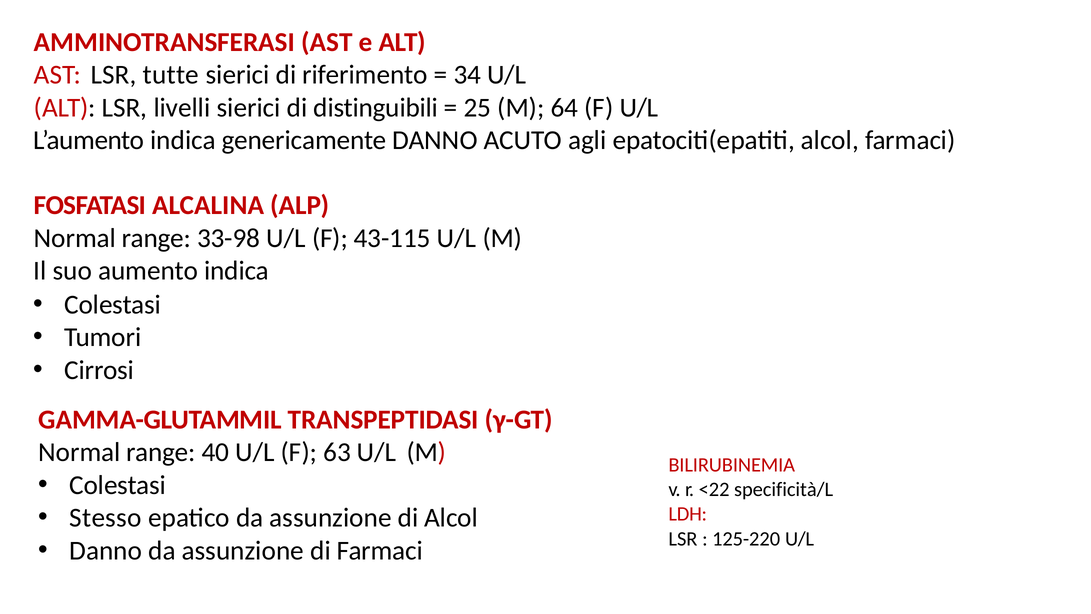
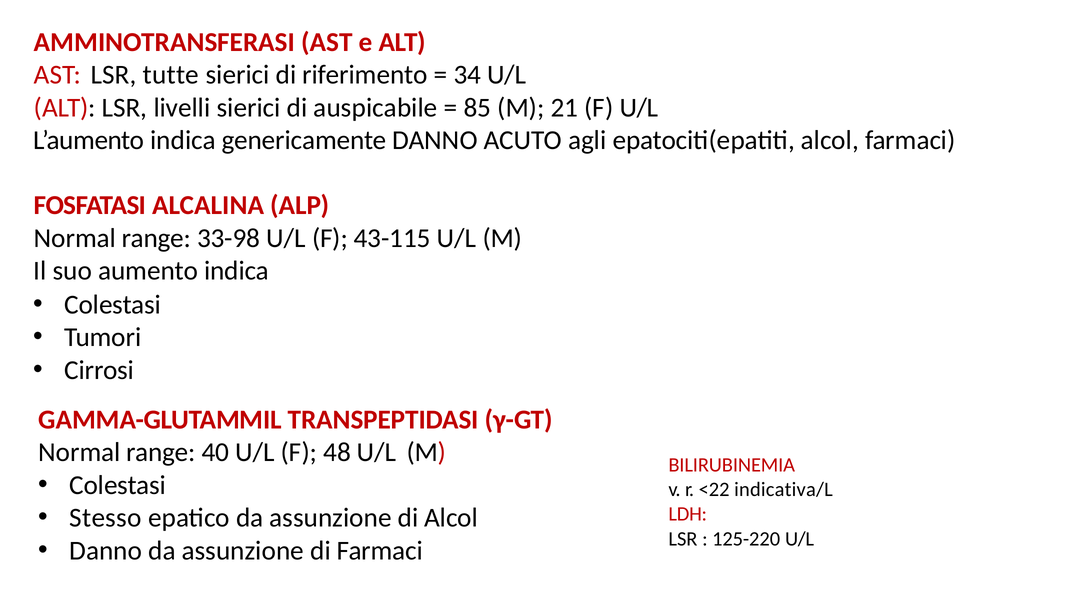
distinguibili: distinguibili -> auspicabile (375, 107)
25: 25 -> 85 (477, 107)
64: 64 -> 21 (564, 107)
63: 63 -> 48 (337, 452)
specificità/L: specificità/L -> indicativa/L (783, 489)
